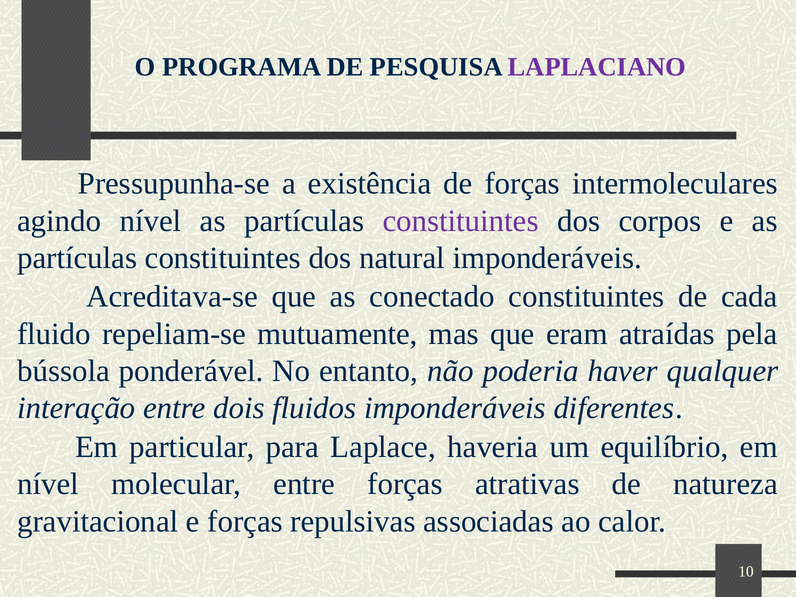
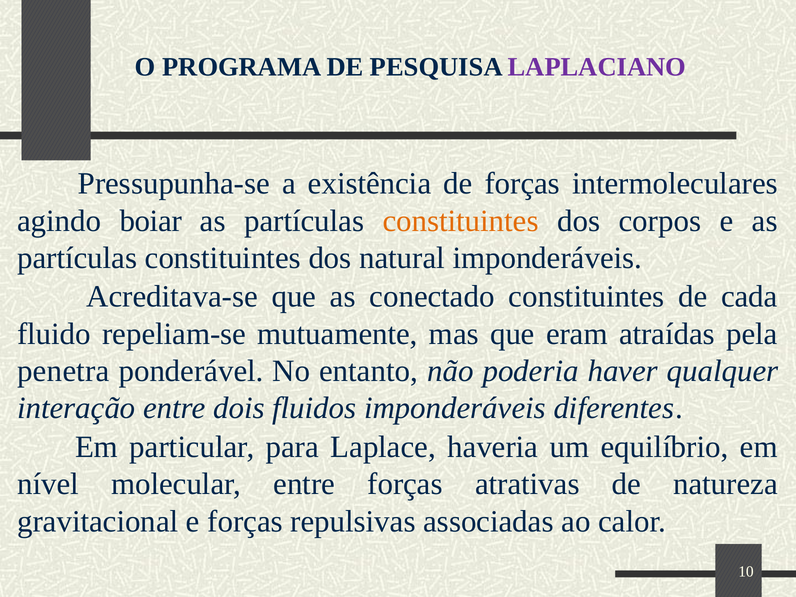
agindo nível: nível -> boiar (151, 221)
constituintes colour: purple -> orange (461, 221)
bússola: bússola -> penetra (63, 371)
